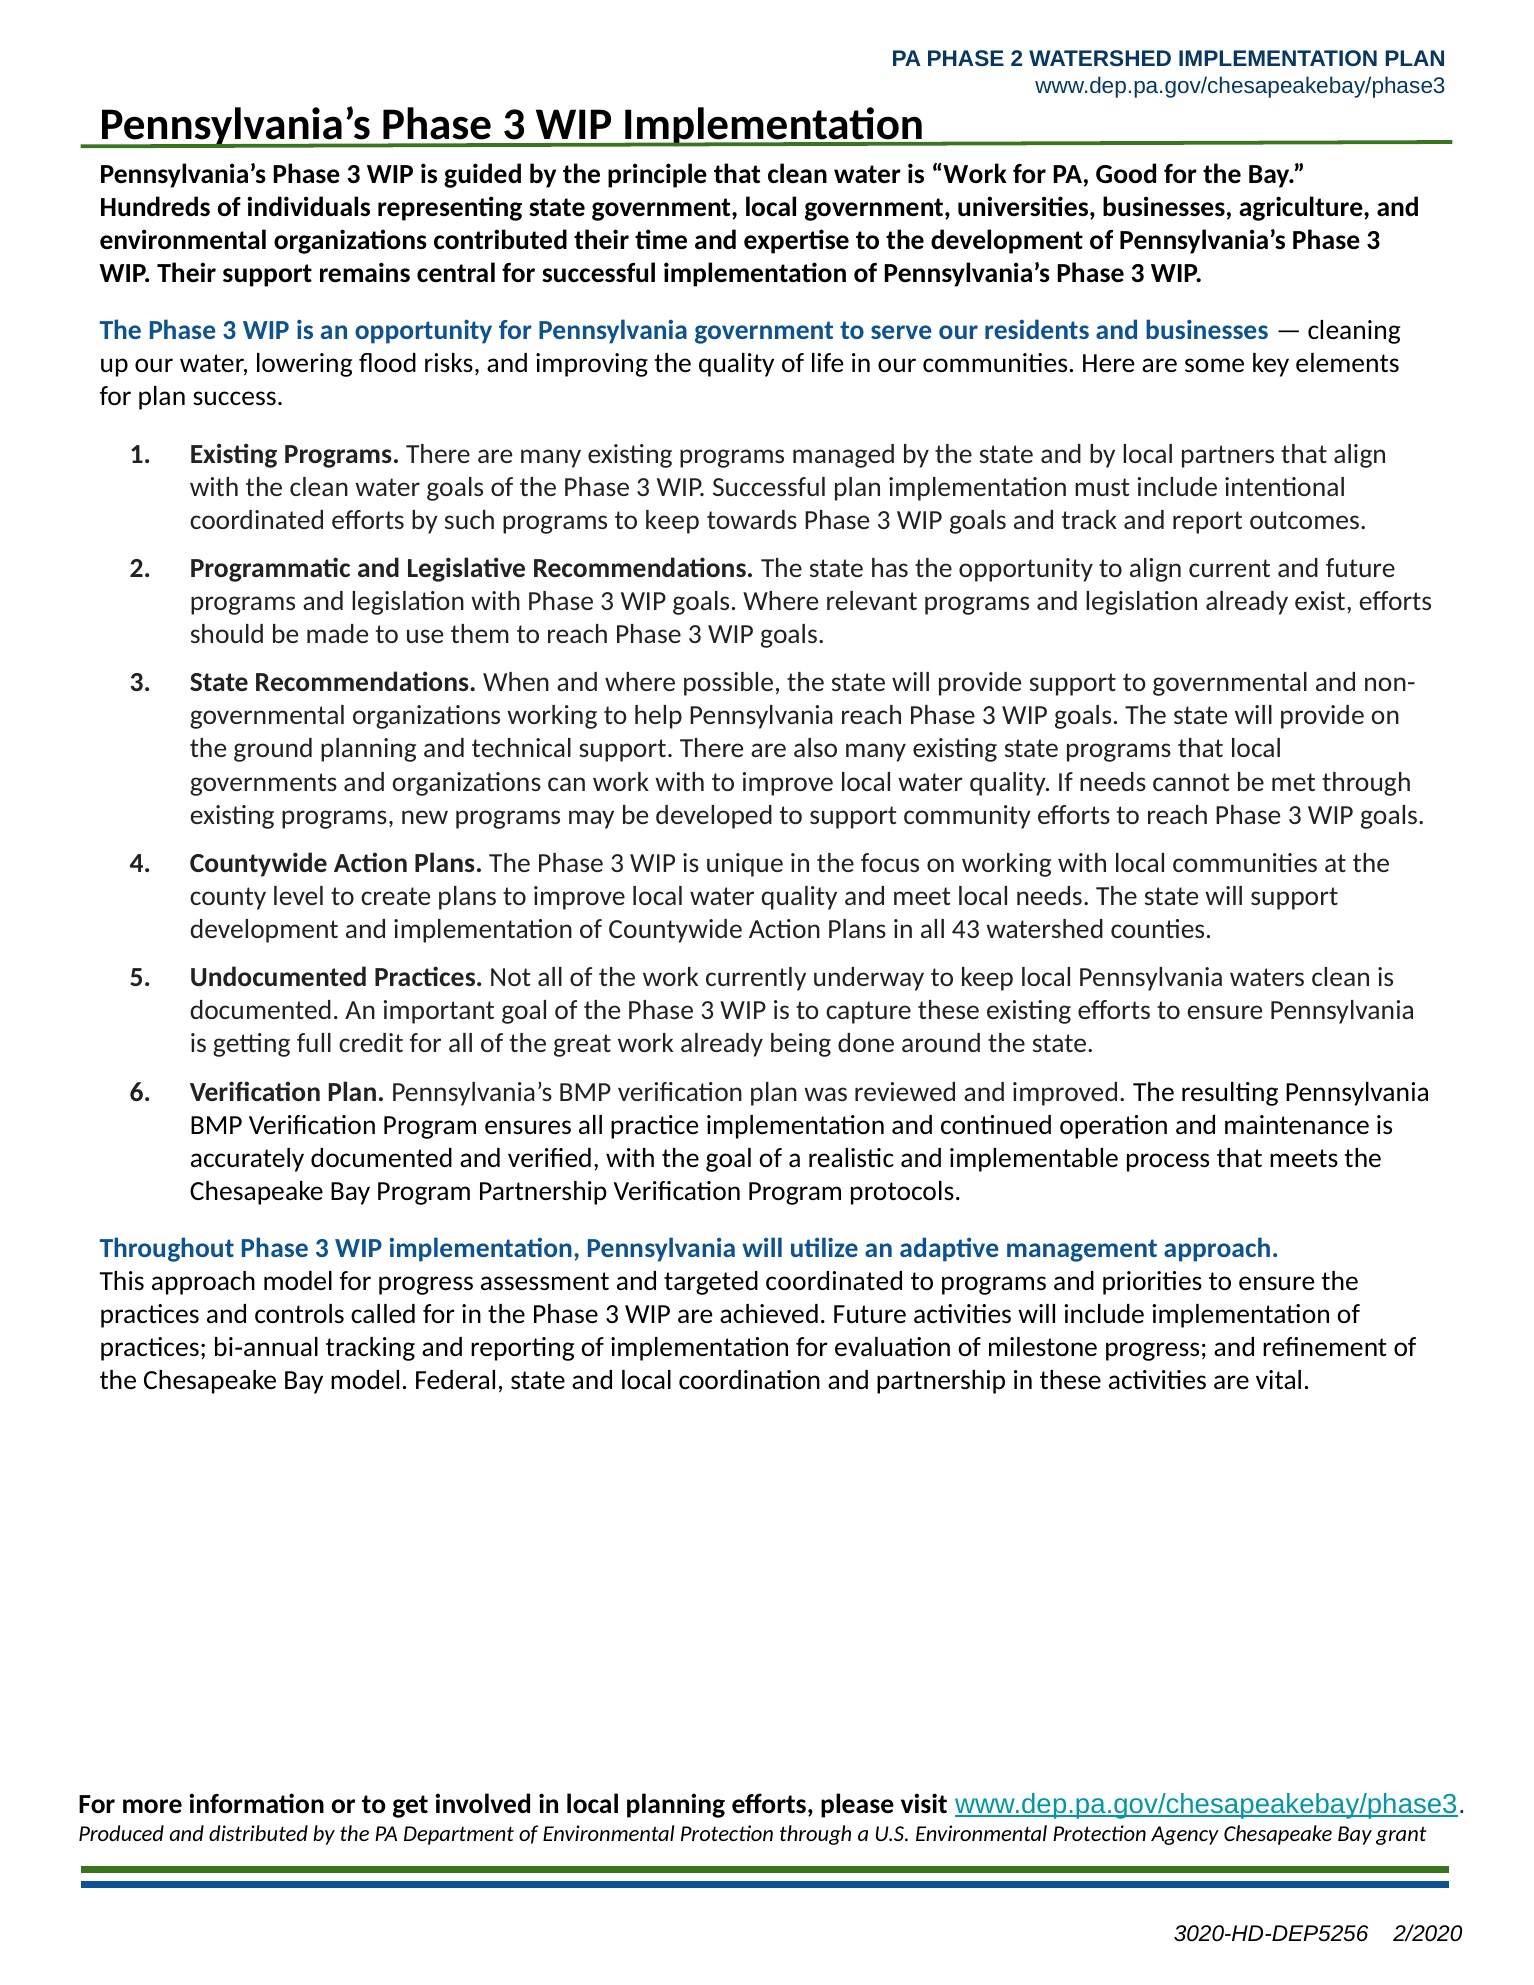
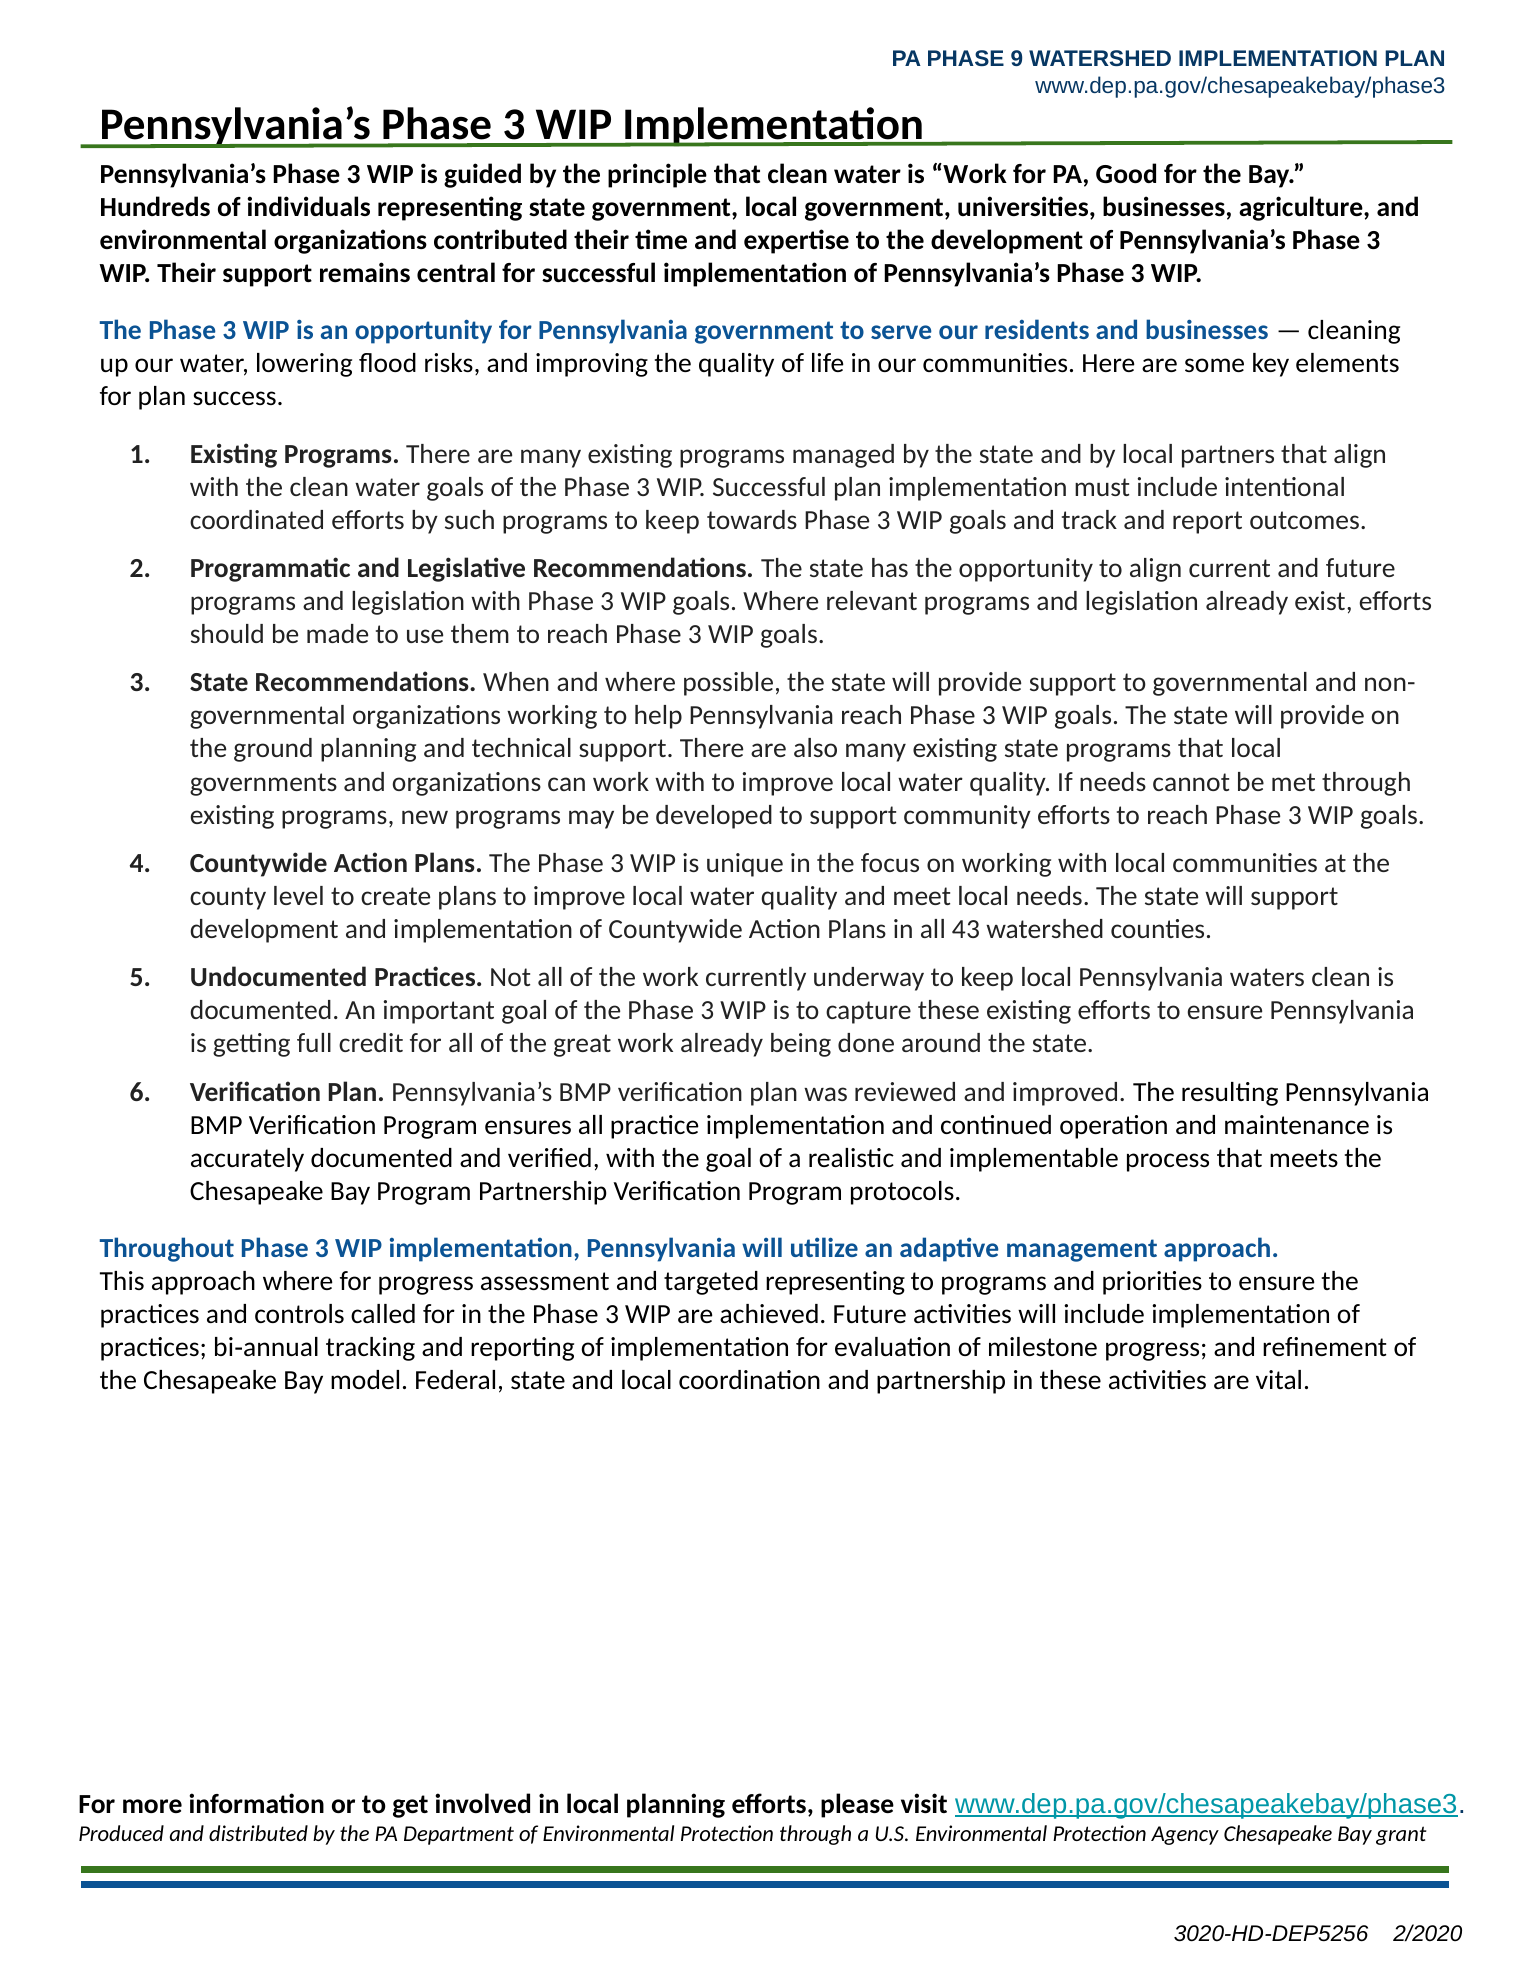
PHASE 2: 2 -> 9 (1017, 59)
approach model: model -> where (298, 1282)
targeted coordinated: coordinated -> representing (835, 1282)
